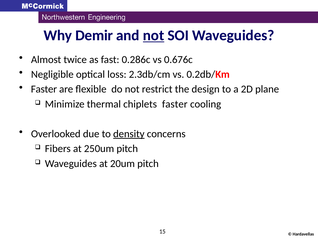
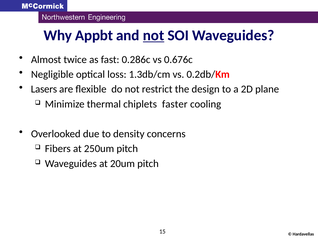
Demir: Demir -> Appbt (94, 35)
2.3db/cm: 2.3db/cm -> 1.3db/cm (150, 74)
Faster: Faster -> Lasers (44, 89)
density underline: present -> none (129, 134)
